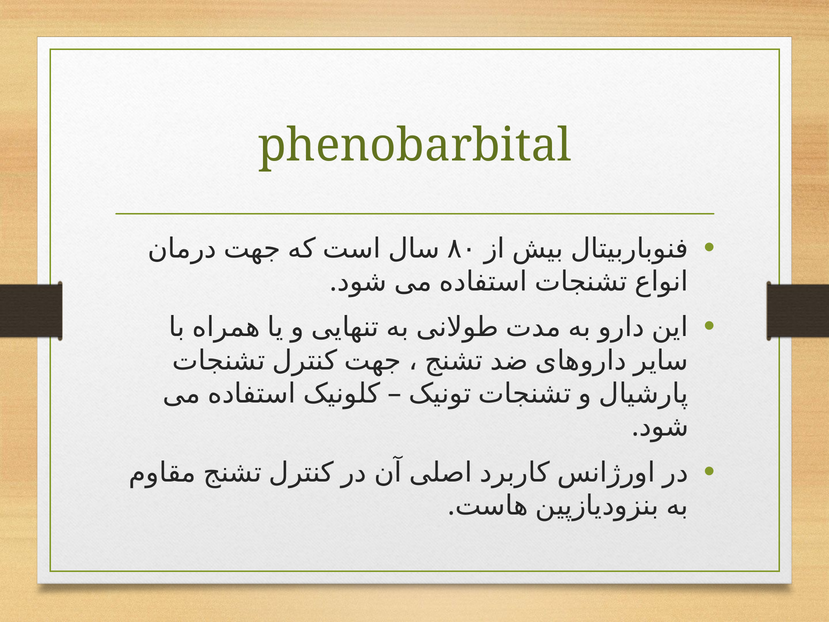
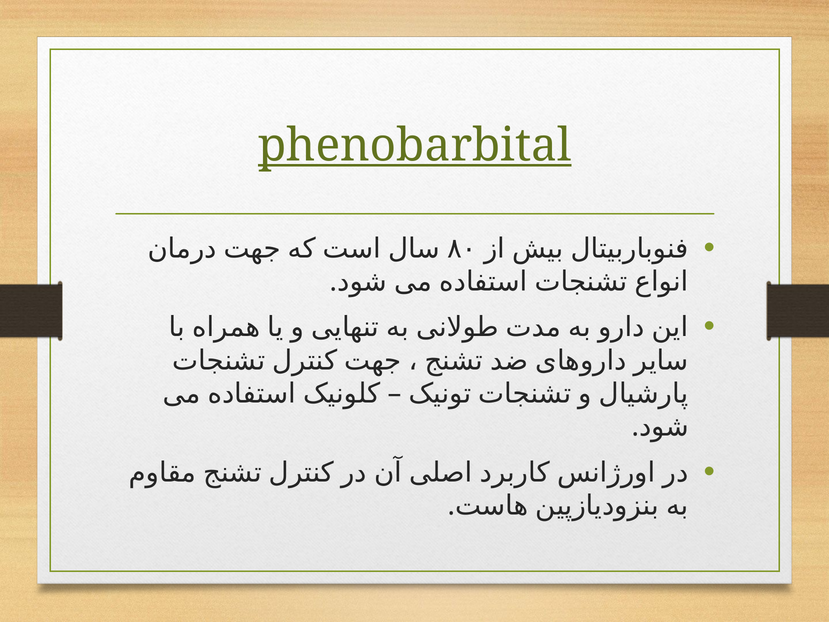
phenobarbital underline: none -> present (415, 145)
